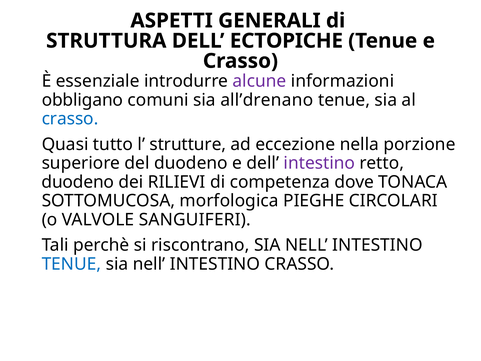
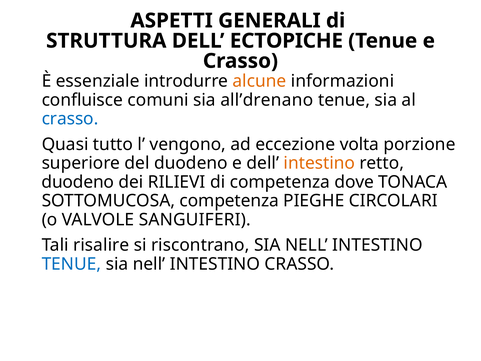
alcune colour: purple -> orange (260, 81)
obbligano: obbligano -> confluisce (82, 100)
strutture: strutture -> vengono (188, 144)
nella: nella -> volta (359, 144)
intestino colour: purple -> orange (319, 163)
SOTTOMUCOSA morfologica: morfologica -> competenza (229, 201)
perchè: perchè -> risalire (101, 245)
